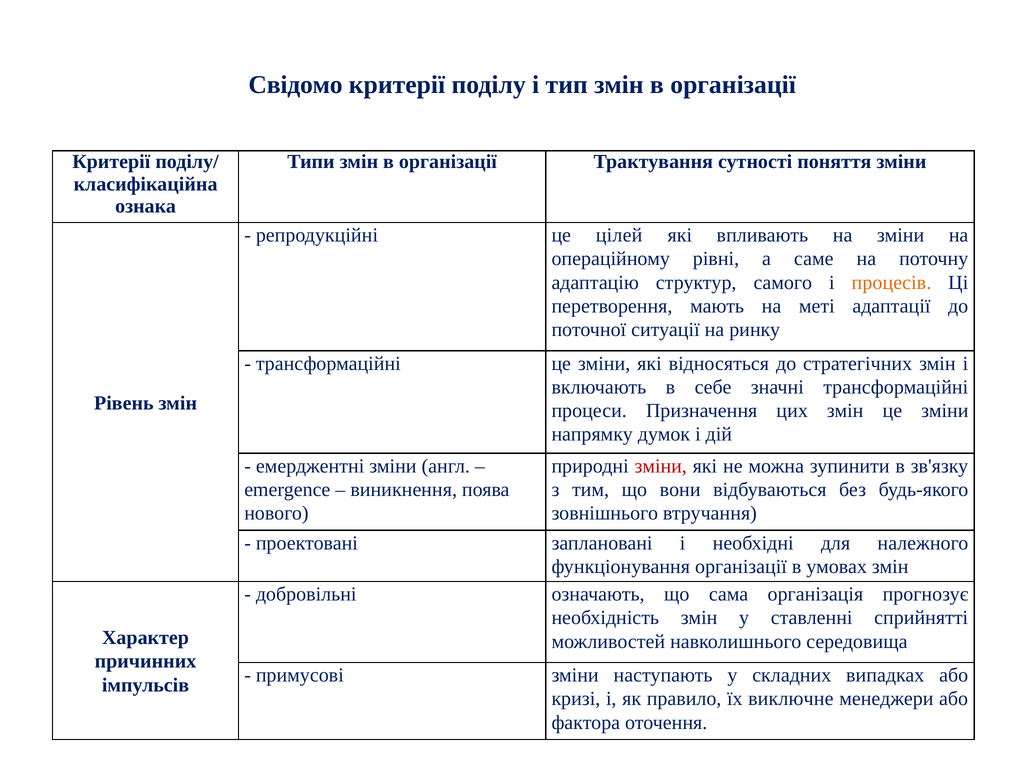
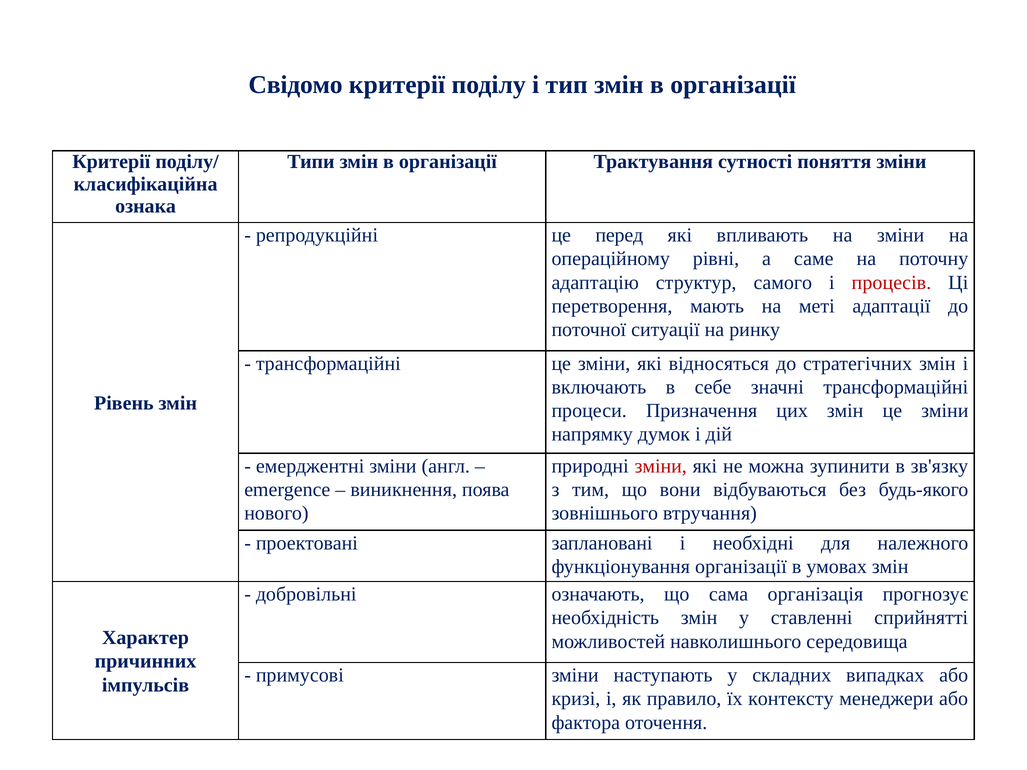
цілей: цілей -> перед (619, 235)
процесів colour: orange -> red (891, 283)
виключне: виключне -> контексту (791, 699)
